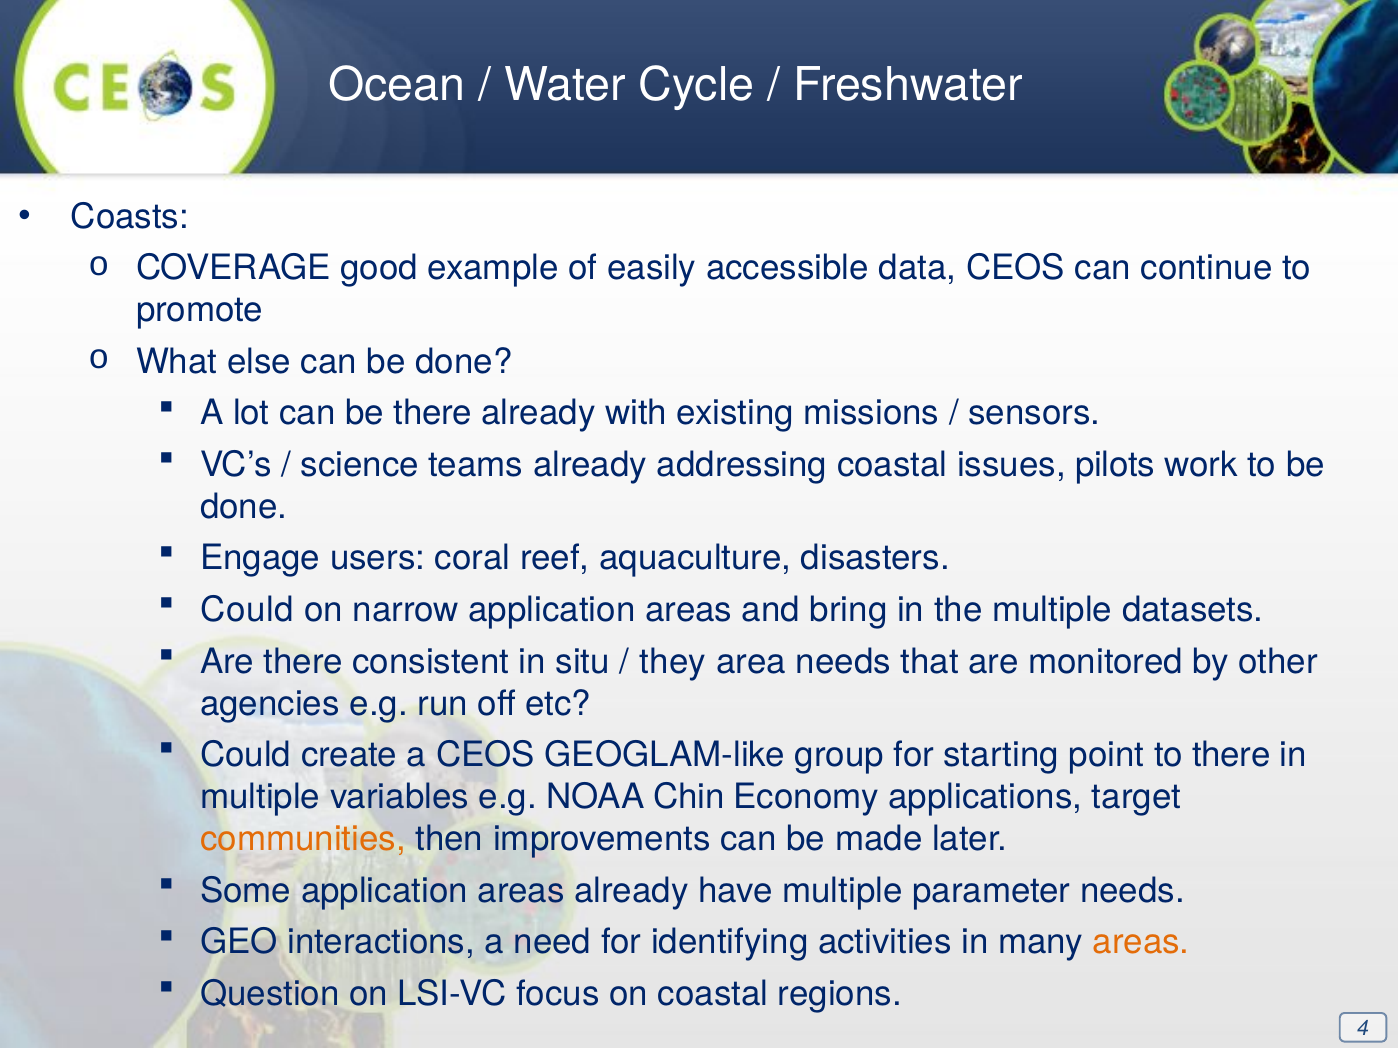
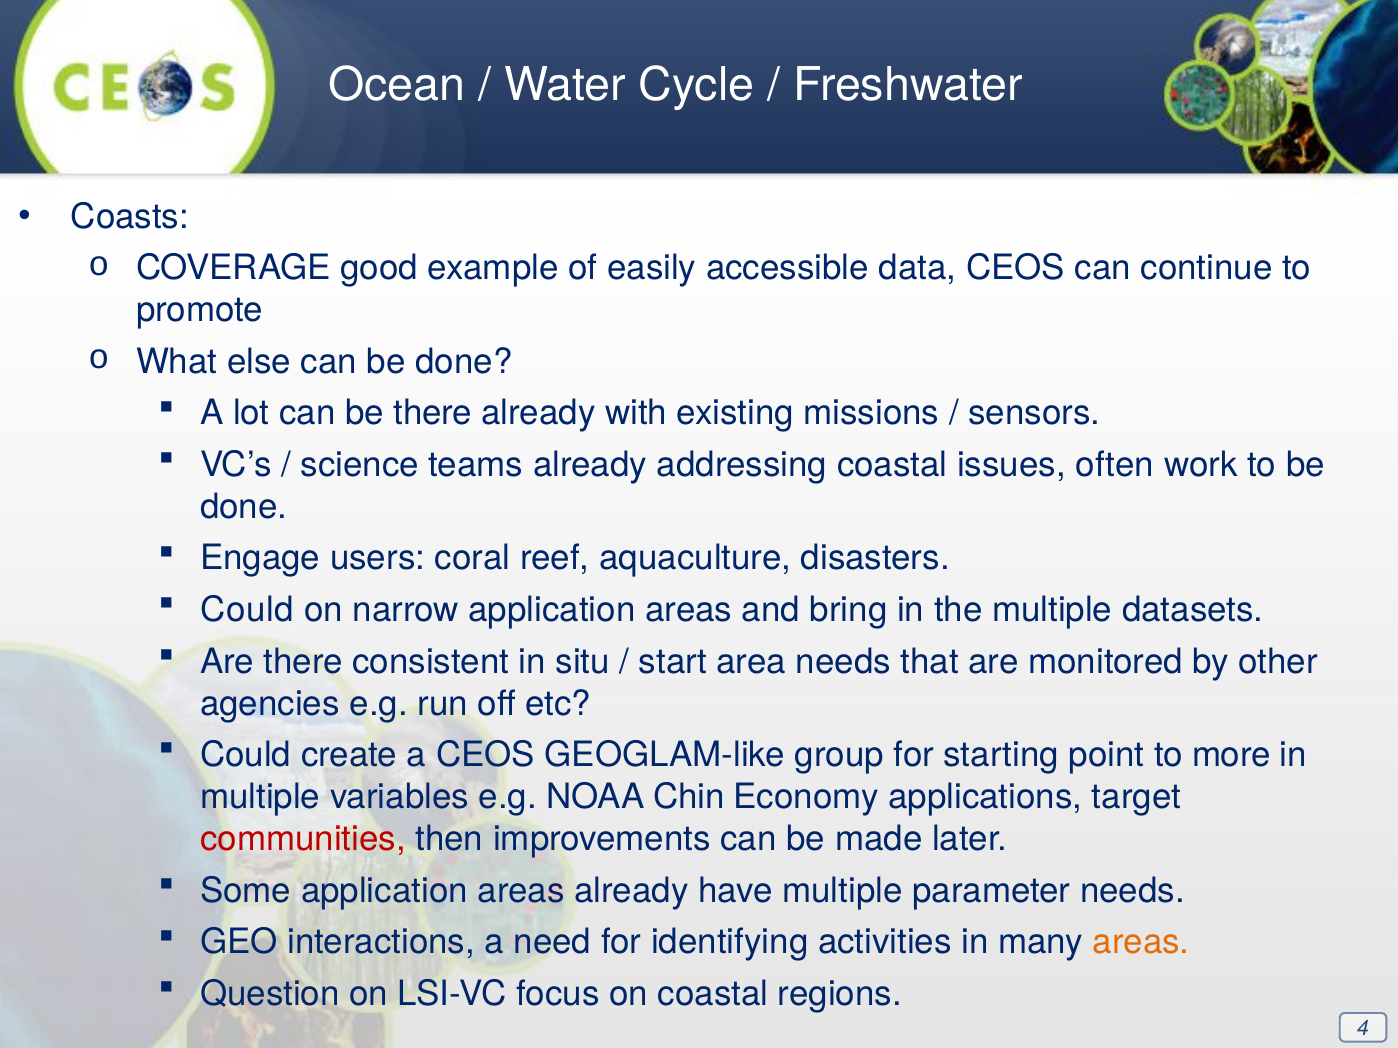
pilots: pilots -> often (1115, 465)
they: they -> start (673, 662)
to there: there -> more (1231, 756)
communities colour: orange -> red (303, 839)
